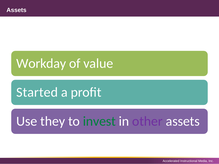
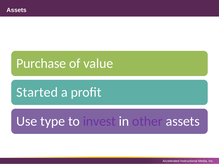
Workday: Workday -> Purchase (41, 63)
they: they -> type (53, 121)
invest colour: green -> purple (99, 121)
